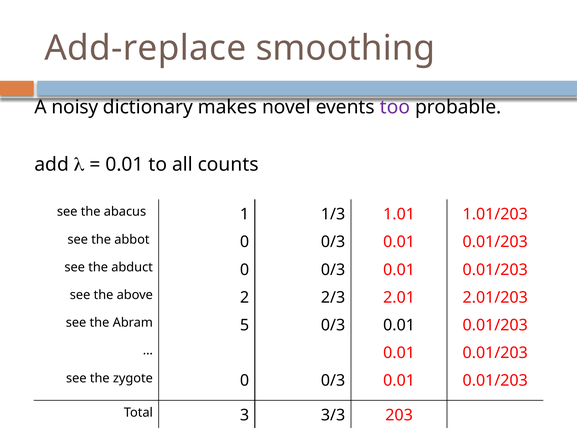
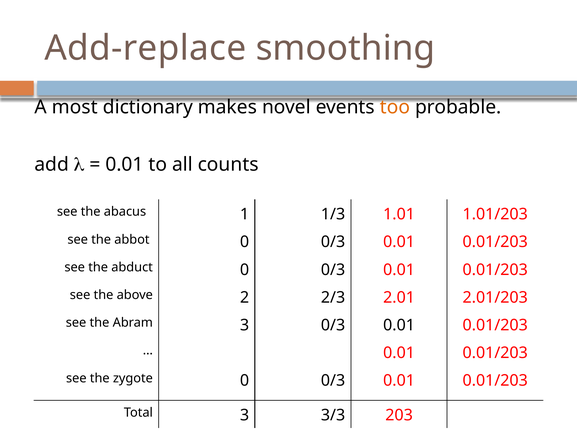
noisy: noisy -> most (75, 107)
too colour: purple -> orange (395, 107)
Abram 5: 5 -> 3 (245, 325)
